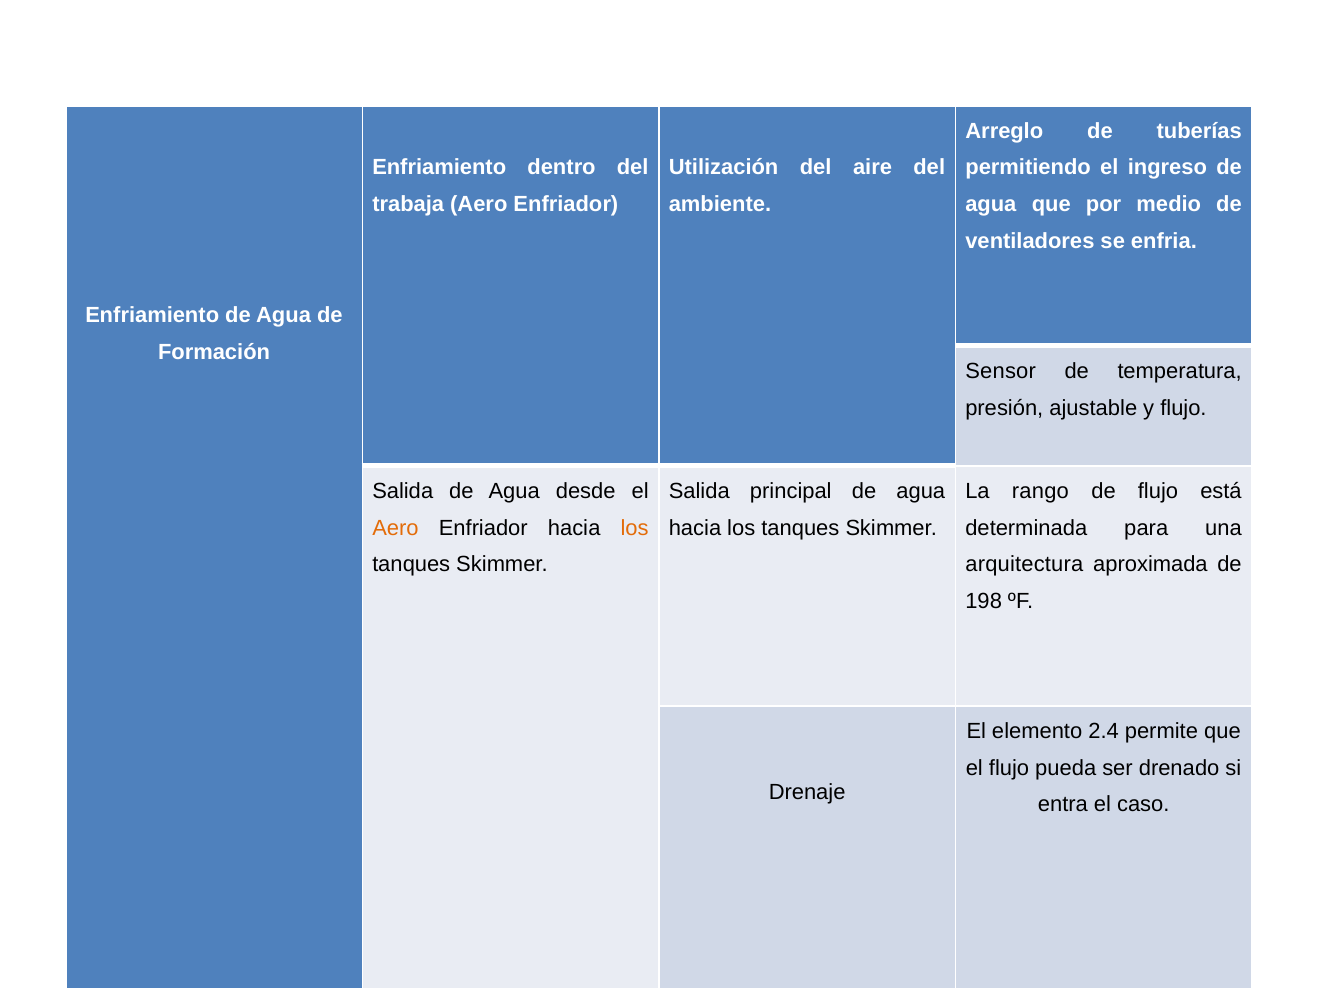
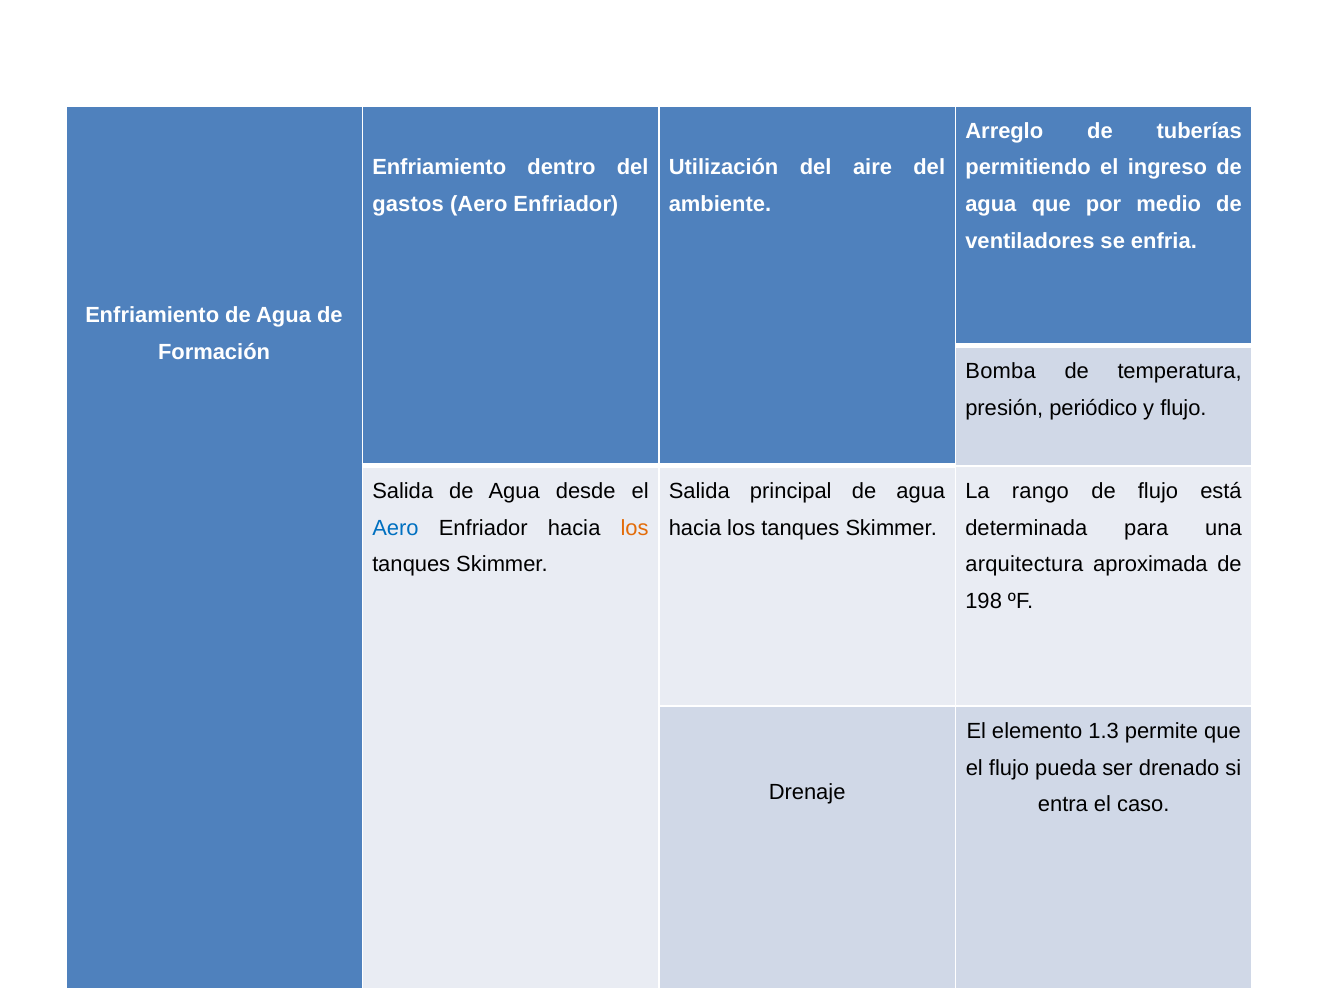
trabaja: trabaja -> gastos (408, 205)
Sensor: Sensor -> Bomba (1001, 371)
ajustable: ajustable -> periódico (1093, 408)
Aero colour: orange -> blue (395, 528)
2.4: 2.4 -> 1.3 (1104, 731)
